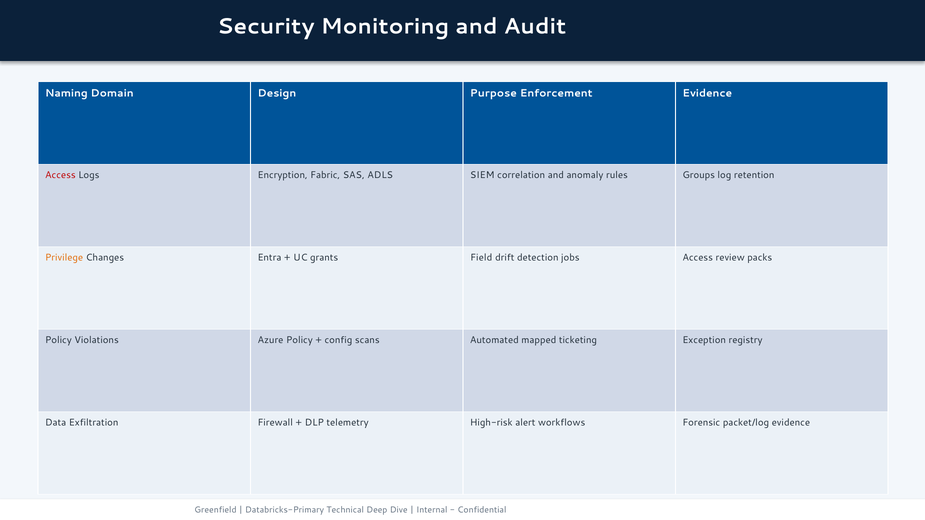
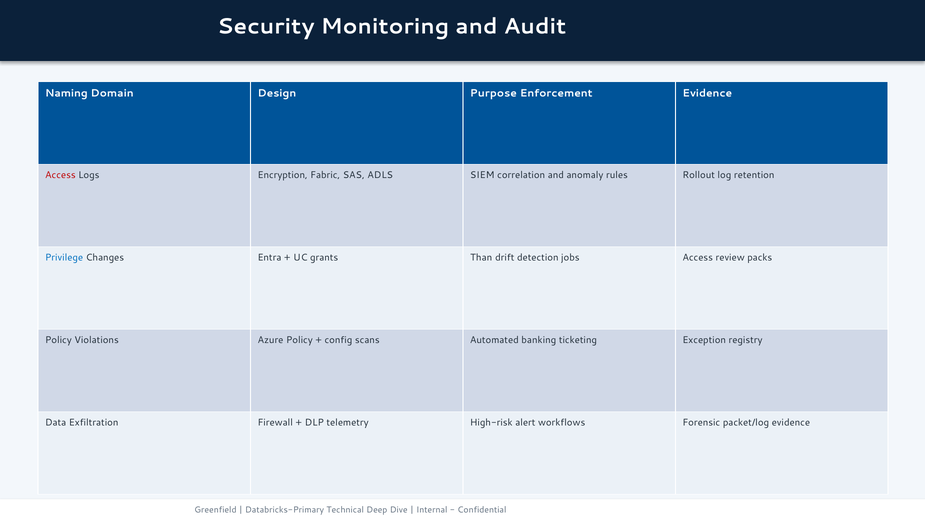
Groups: Groups -> Rollout (699, 175)
Privilege colour: orange -> blue (64, 258)
Field: Field -> Than (481, 258)
mapped: mapped -> banking (539, 340)
